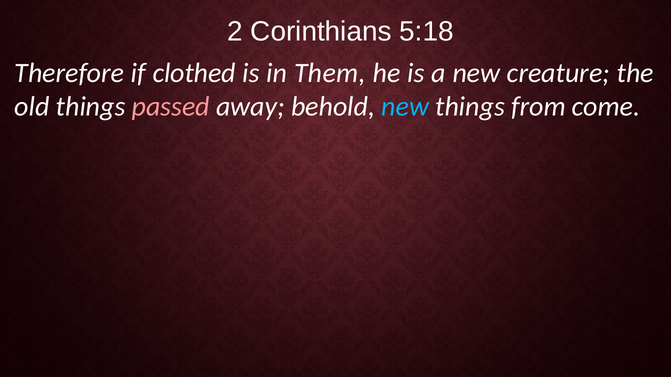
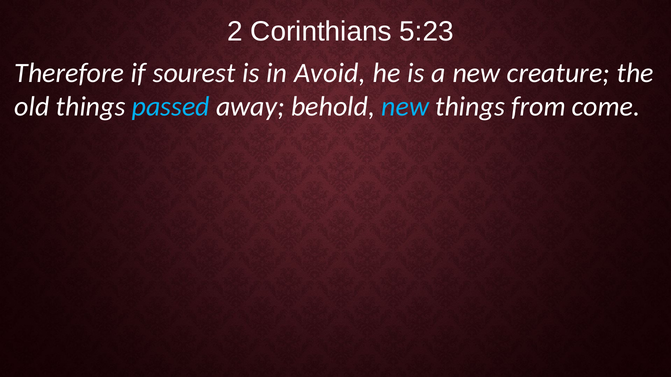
5:18: 5:18 -> 5:23 (427, 32)
clothed: clothed -> sourest (194, 73)
Them: Them -> Avoid (330, 73)
passed colour: pink -> light blue (171, 107)
